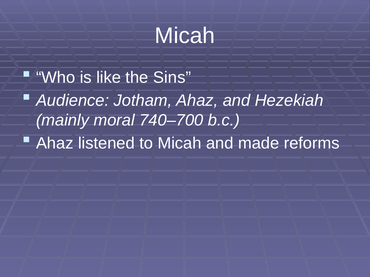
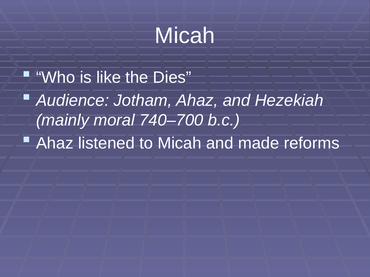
Sins: Sins -> Dies (172, 78)
